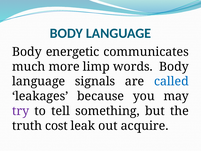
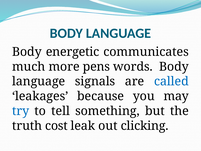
limp: limp -> pens (96, 67)
try colour: purple -> blue (21, 111)
acquire: acquire -> clicking (145, 126)
